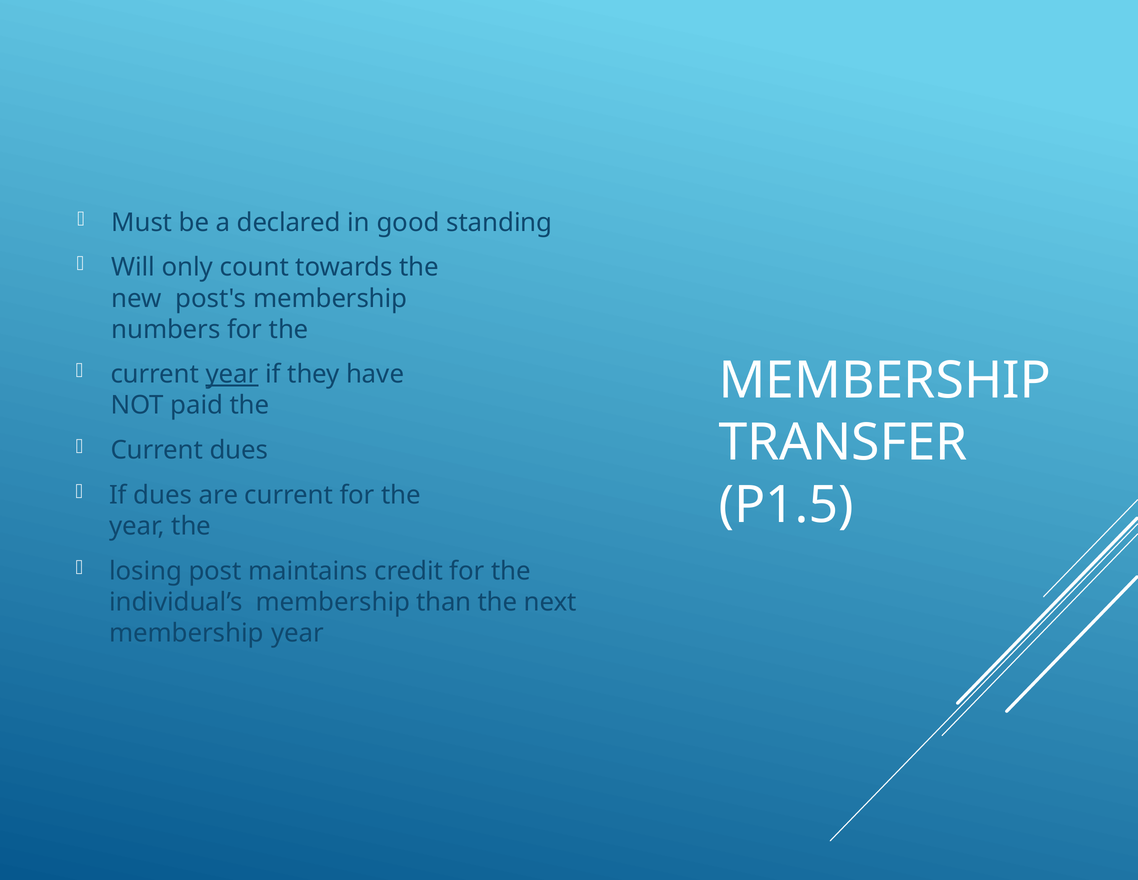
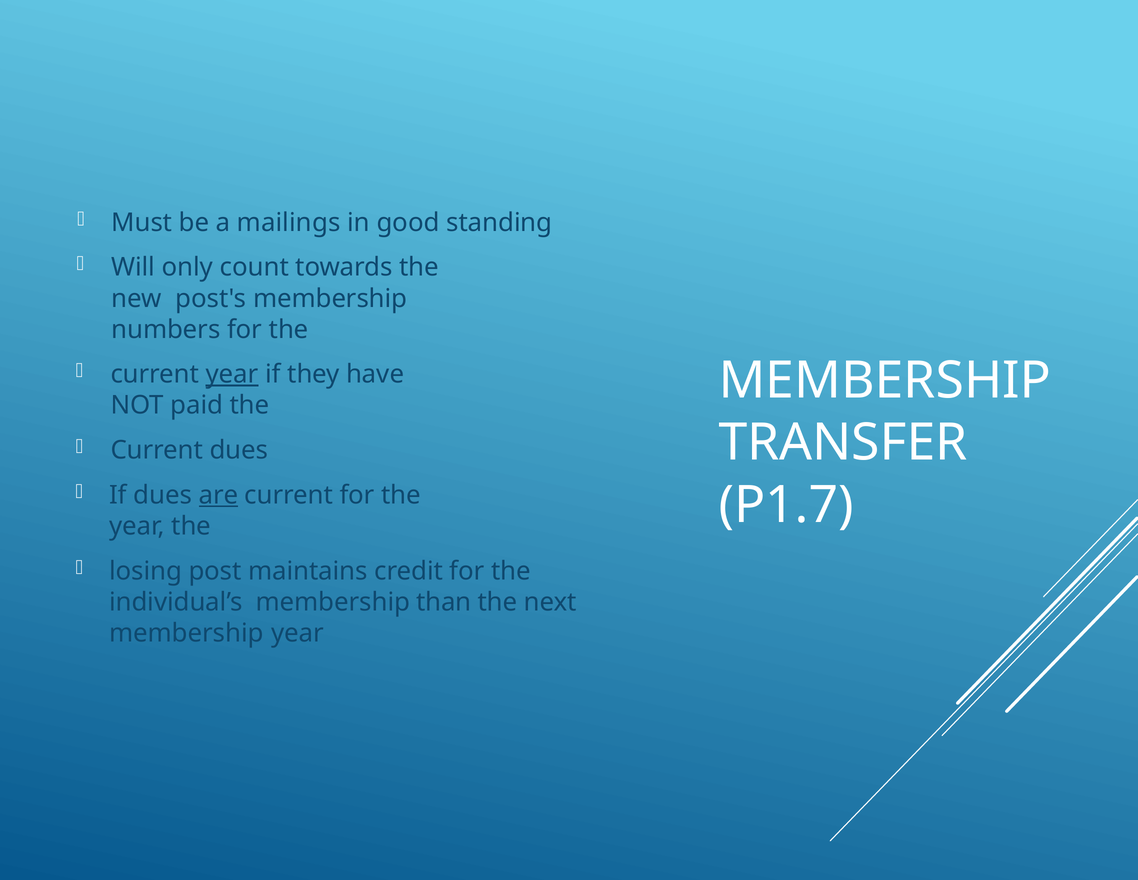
declared: declared -> mailings (289, 222)
are underline: none -> present (218, 495)
P1.5: P1.5 -> P1.7 (786, 505)
